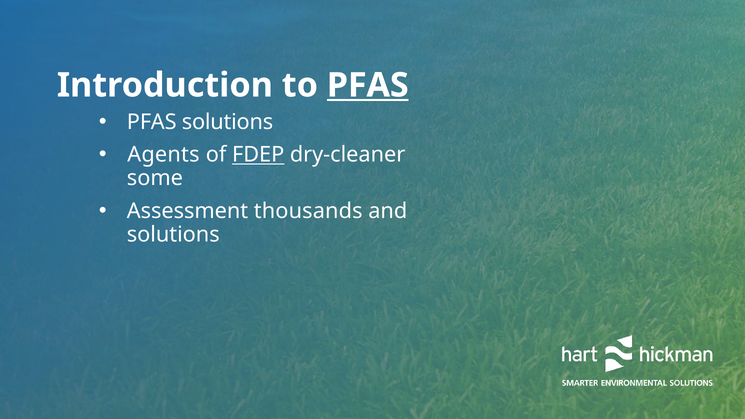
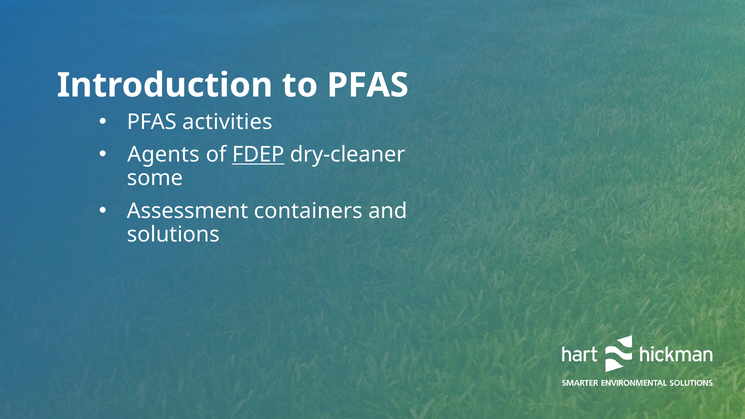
PFAS underline: present -> none (368, 85)
PFAS solutions: solutions -> activities (227, 122)
thousands: thousands -> containers (308, 211)
